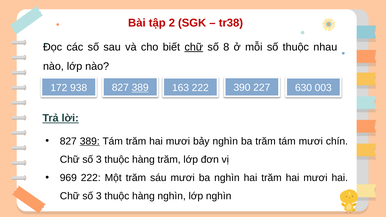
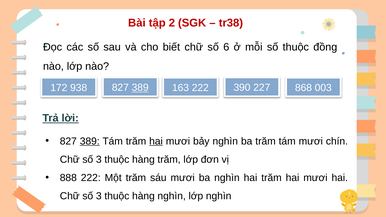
chữ underline: present -> none (194, 47)
8: 8 -> 6 (226, 47)
nhau: nhau -> đồng (325, 47)
630: 630 -> 868 (303, 88)
hai underline: none -> present (156, 141)
969: 969 -> 888 (68, 178)
